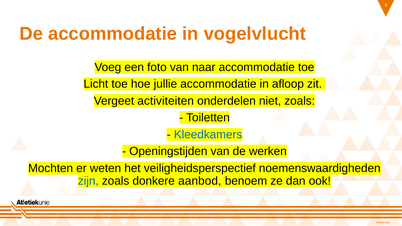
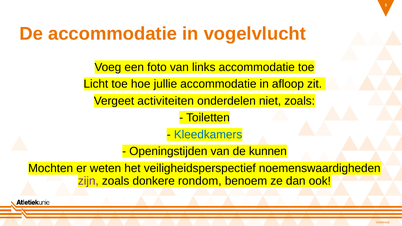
naar: naar -> links (204, 67)
werken: werken -> kunnen (268, 151)
zijn colour: blue -> purple (88, 181)
aanbod: aanbod -> rondom (200, 181)
